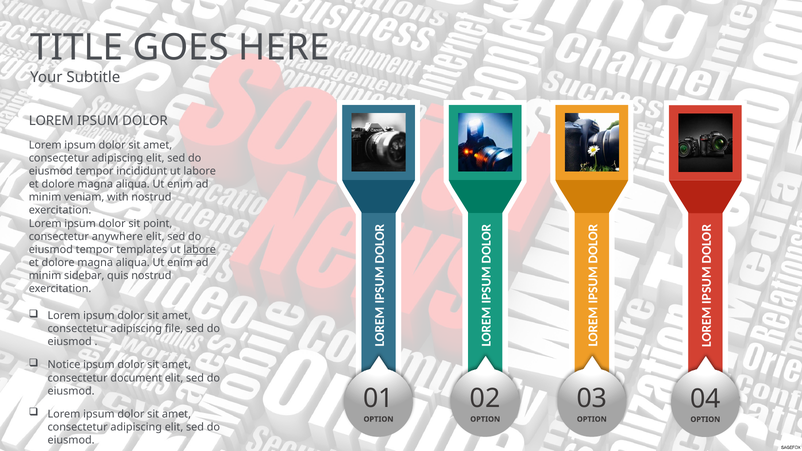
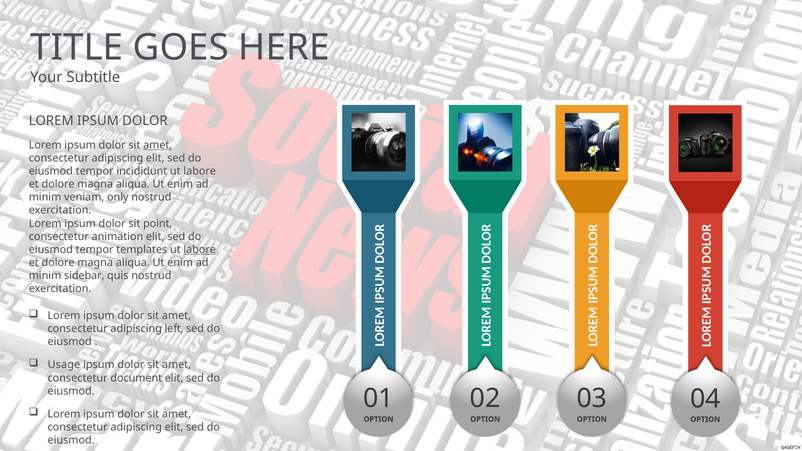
amet underline: none -> present (158, 145)
with: with -> only (118, 197)
anywhere: anywhere -> animation (117, 237)
file: file -> left (174, 329)
Notice: Notice -> Usage (64, 365)
